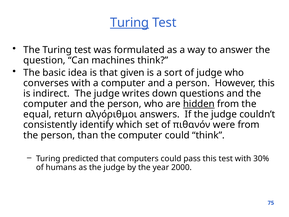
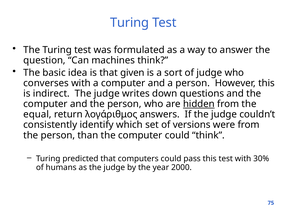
Turing underline: present -> none (130, 23)
αλγόριθμοι: αλγόριθμοι -> λογάριθμος (111, 114)
πιθανόν: πιθανόν -> versions (192, 125)
